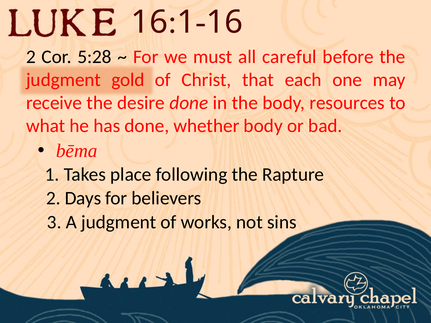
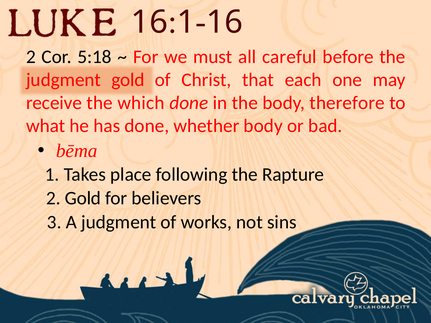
5:28: 5:28 -> 5:18 (95, 57)
desire: desire -> which (141, 103)
resources: resources -> therefore (347, 103)
2 Days: Days -> Gold (83, 198)
